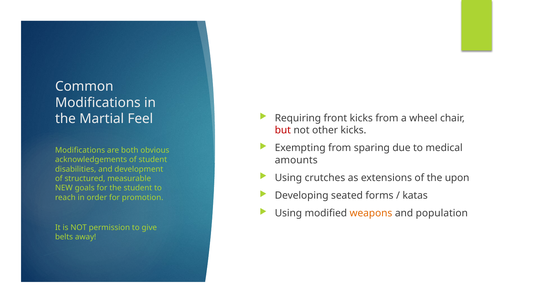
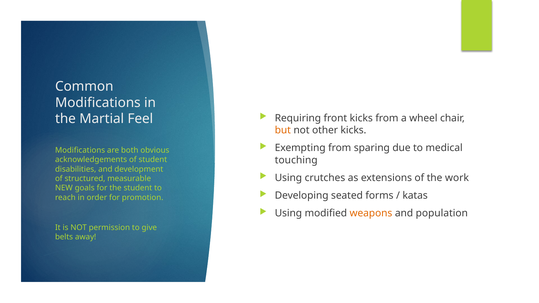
but colour: red -> orange (283, 130)
amounts: amounts -> touching (296, 160)
upon: upon -> work (457, 178)
